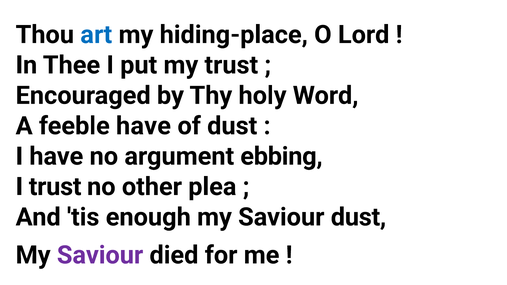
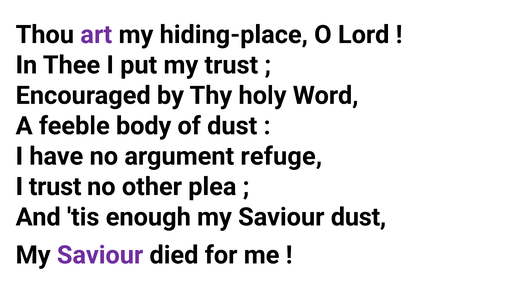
art colour: blue -> purple (96, 35)
feeble have: have -> body (144, 126)
ebbing: ebbing -> refuge (281, 156)
